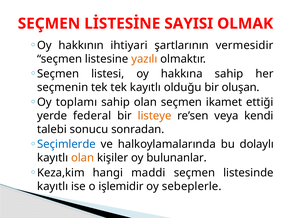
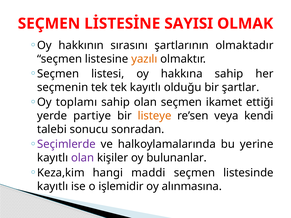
ihtiyari: ihtiyari -> sırasını (129, 45)
vermesidir: vermesidir -> olmaktadır (245, 45)
oluşan: oluşan -> şartlar (241, 87)
federal: federal -> partiye (92, 116)
Seçimlerde colour: blue -> purple (66, 144)
dolaylı: dolaylı -> yerine (257, 144)
olan colour: orange -> purple (83, 158)
sebeplerle: sebeplerle -> alınmasına (192, 186)
